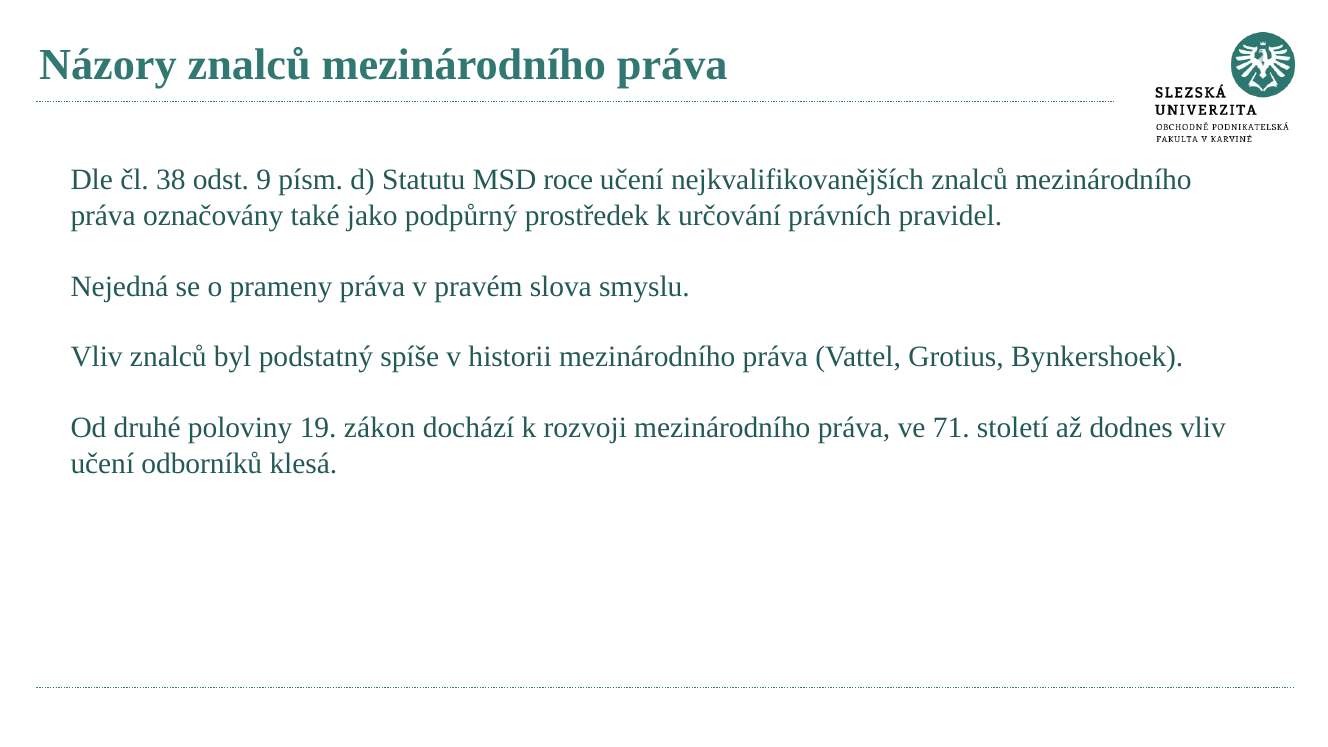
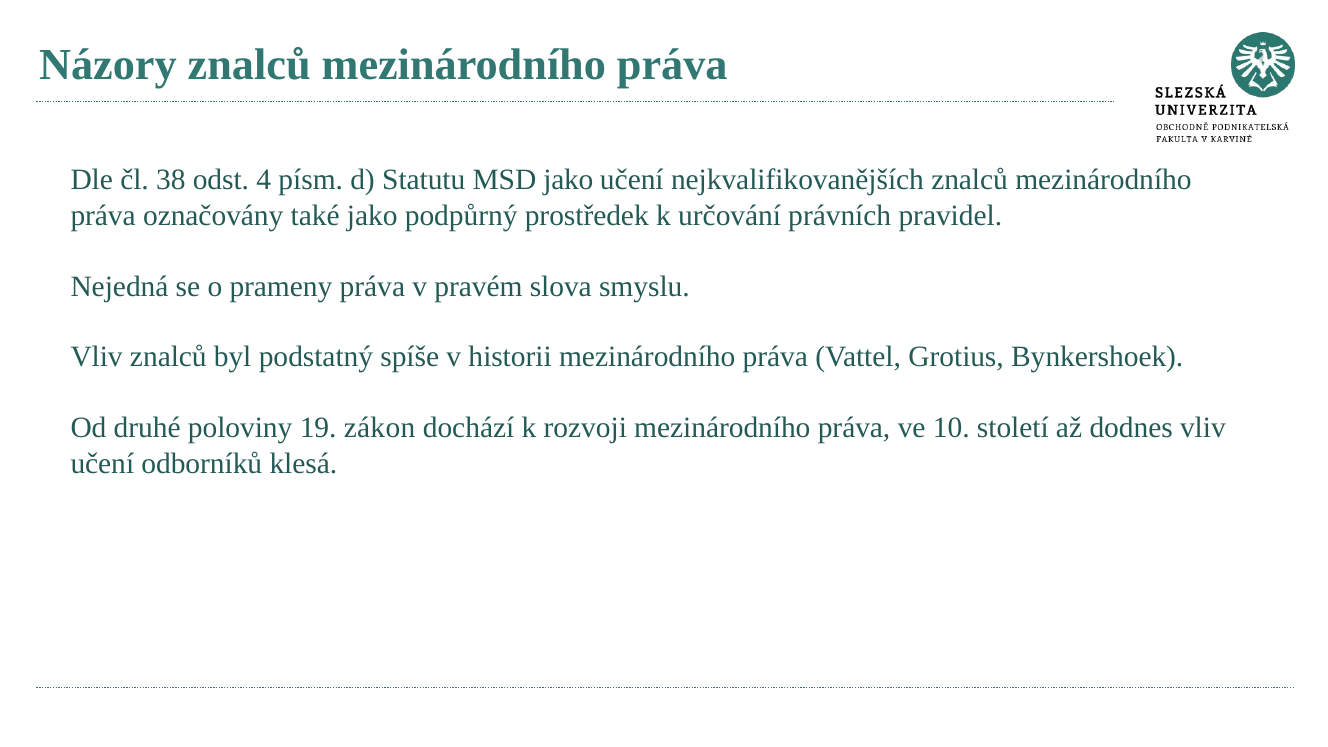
9: 9 -> 4 (264, 180)
MSD roce: roce -> jako (568, 180)
71: 71 -> 10 (951, 428)
